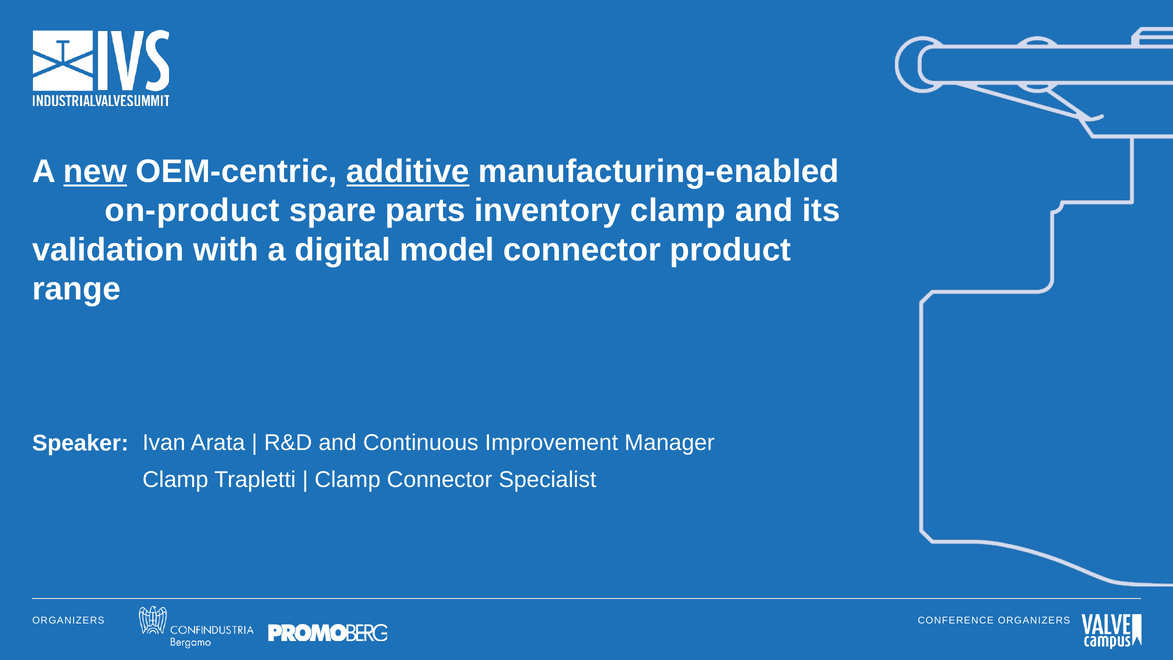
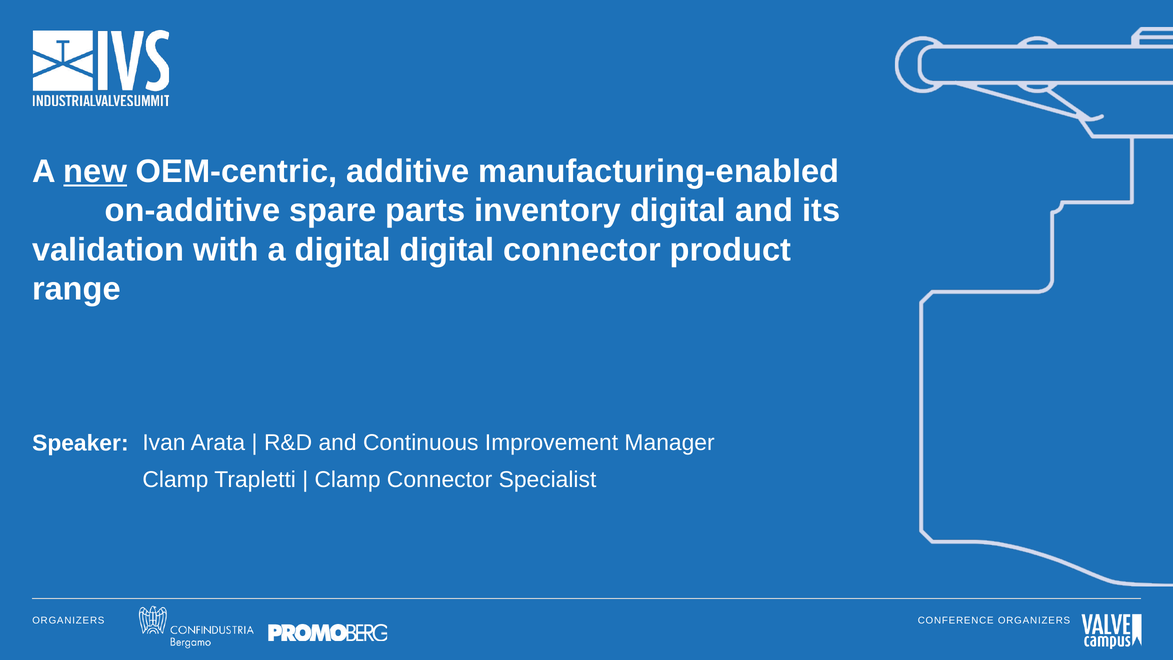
additive underline: present -> none (408, 172)
on-product: on-product -> on-additive (192, 211)
inventory clamp: clamp -> digital (678, 211)
digital model: model -> digital (447, 250)
